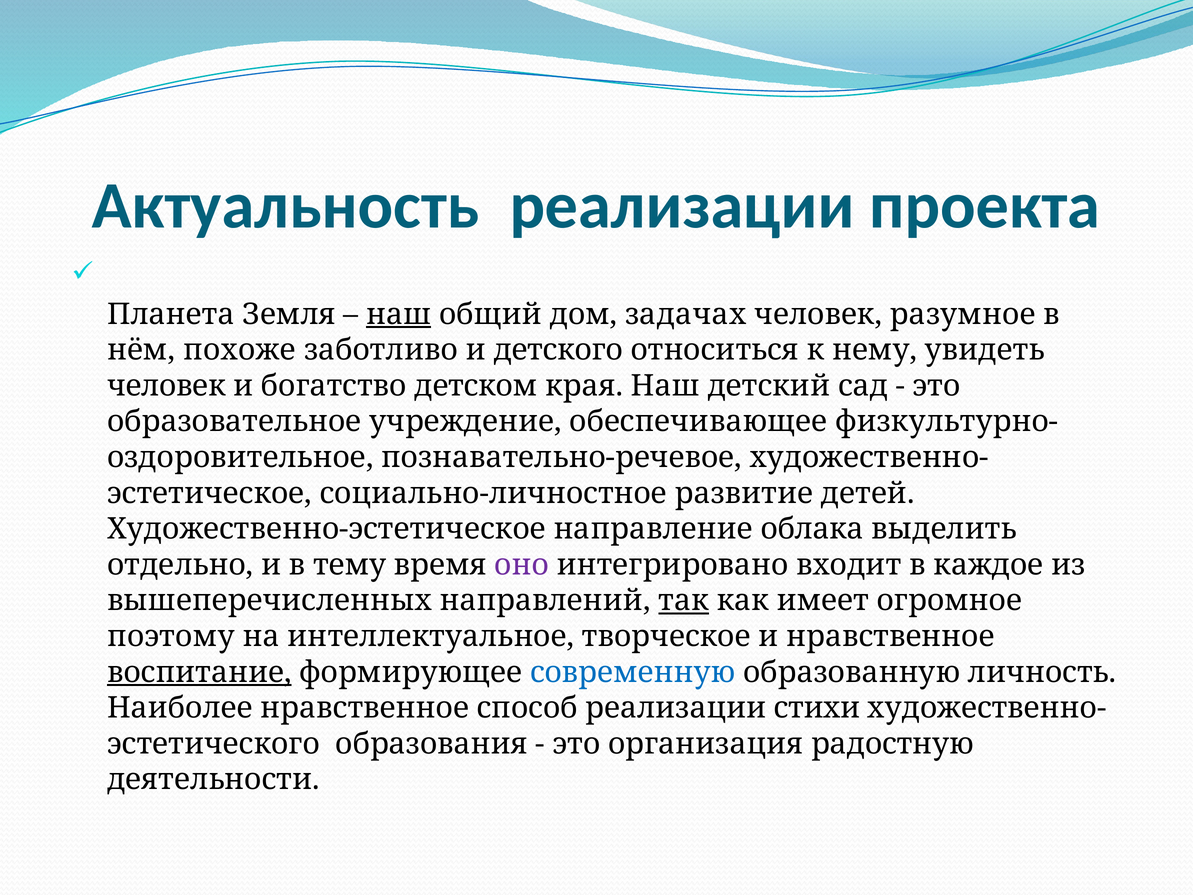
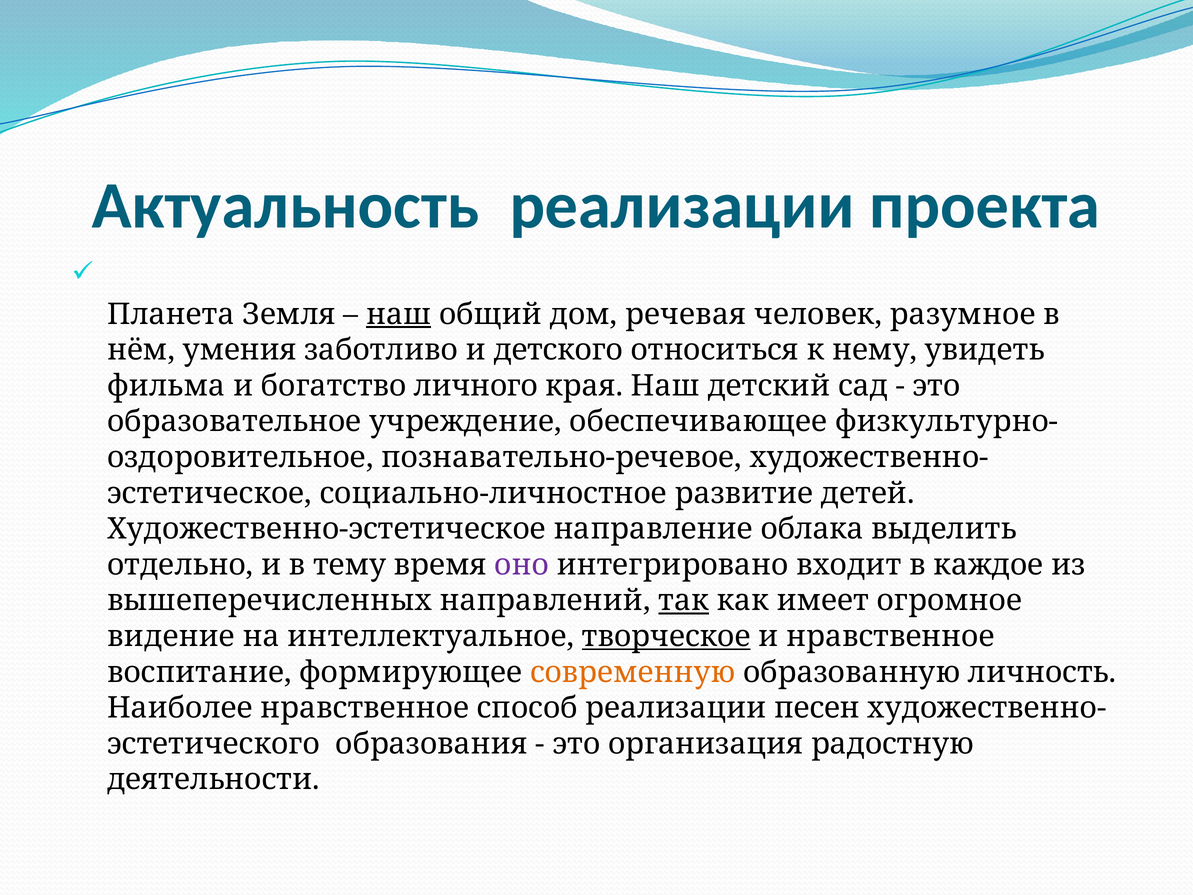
задачах: задачах -> речевая (686, 314)
похоже: похоже -> умения (240, 350)
человек: человек -> фильма (166, 386)
детском: детском -> личного (476, 386)
поэтому: поэтому -> видение (171, 636)
творческое underline: none -> present (666, 636)
воспитание underline: present -> none (199, 672)
современную colour: blue -> orange (633, 672)
стихи: стихи -> песен (817, 708)
